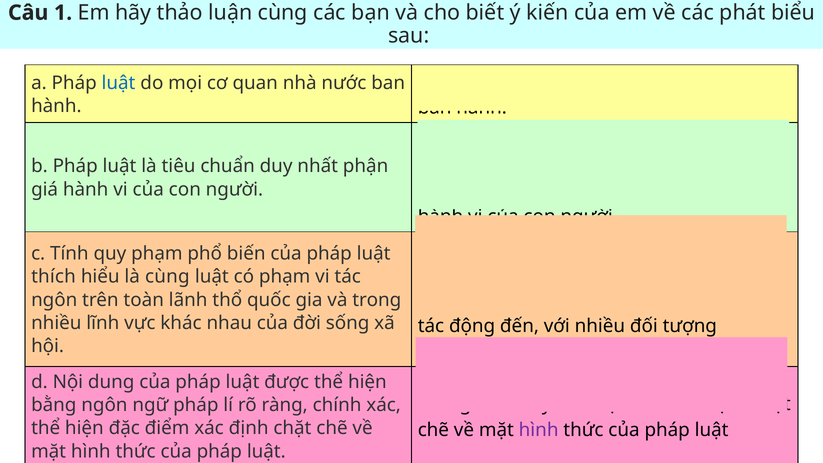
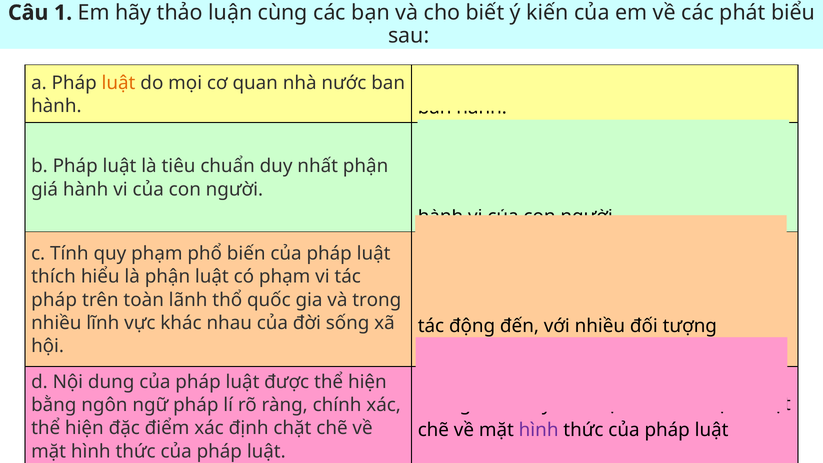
luật colour: blue -> orange (118, 83)
là cùng: cùng -> phận (167, 277)
ngôn: ngôn -> pháp (54, 300)
